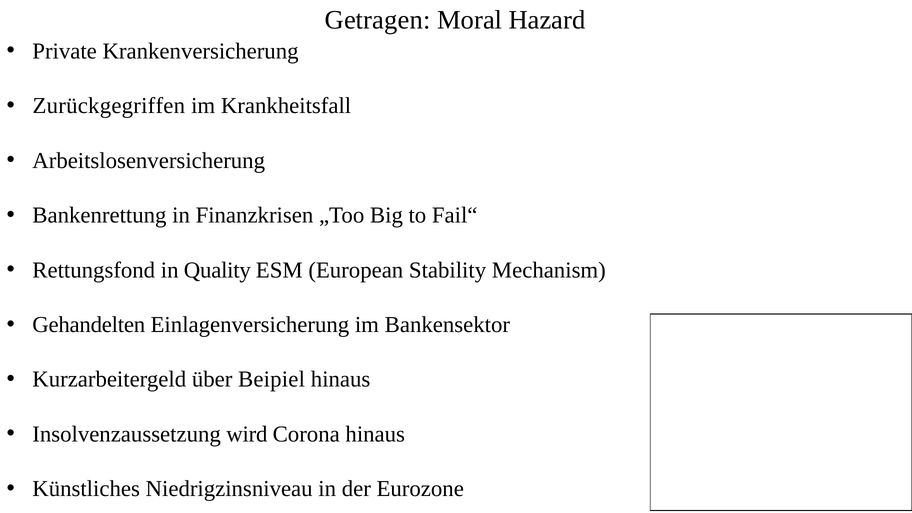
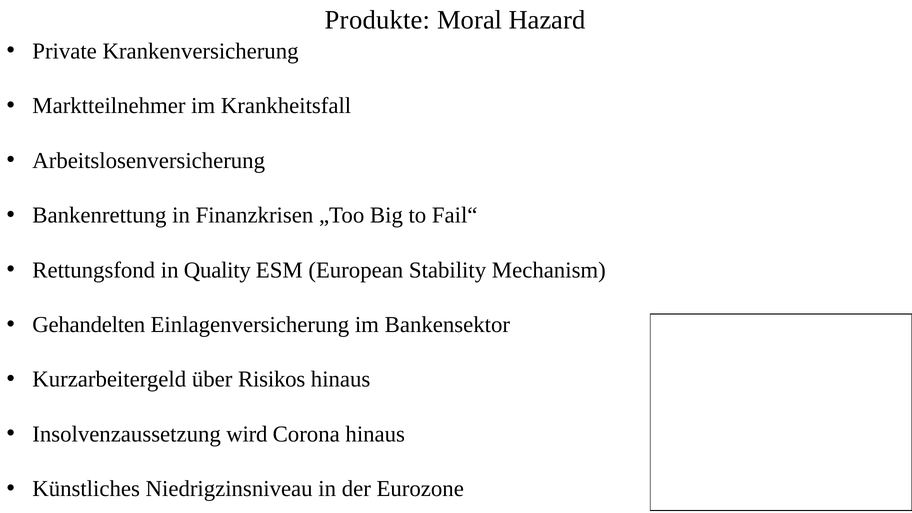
Getragen: Getragen -> Produkte (378, 20)
Zurückgegriffen: Zurückgegriffen -> Marktteilnehmer (109, 106)
Beipiel: Beipiel -> Risikos (272, 379)
